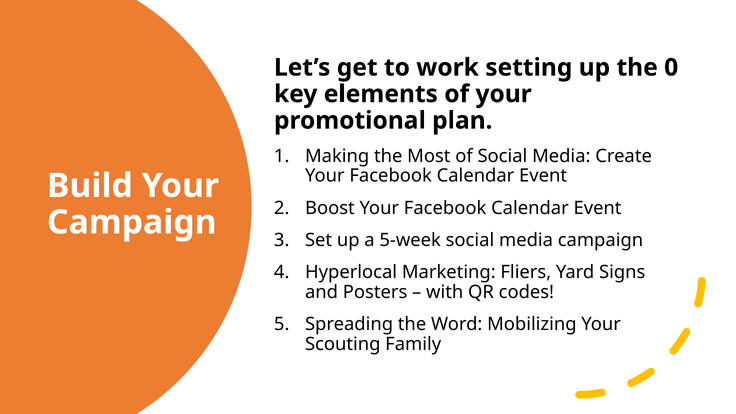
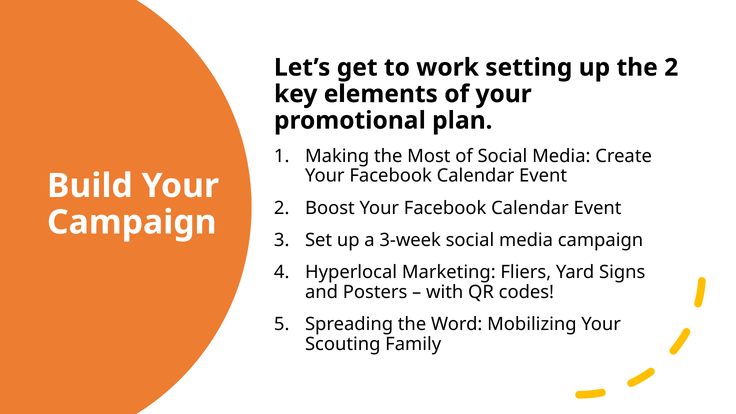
the 0: 0 -> 2 (671, 68)
5-week: 5-week -> 3-week (410, 240)
